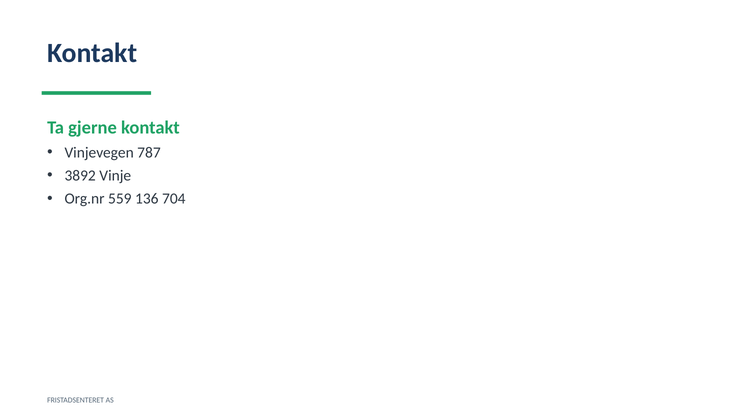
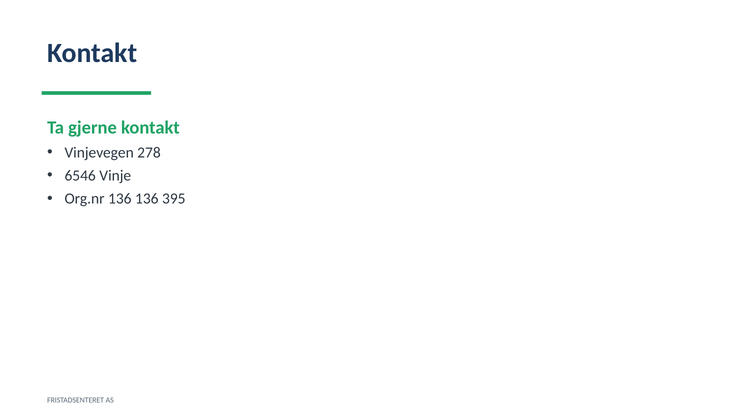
787: 787 -> 278 (149, 152)
3892: 3892 -> 6546 (80, 176)
Org.nr 559: 559 -> 136 (120, 199)
704: 704 -> 395 (174, 199)
